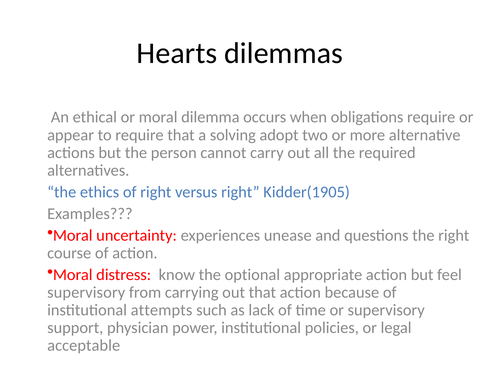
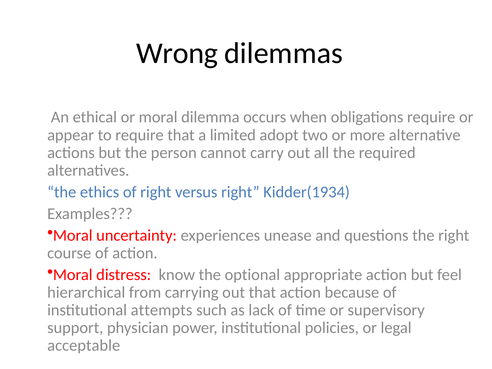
Hearts: Hearts -> Wrong (177, 53)
solving: solving -> limited (233, 135)
Kidder(1905: Kidder(1905 -> Kidder(1934 (307, 192)
supervisory: supervisory -> hierarchical (86, 292)
